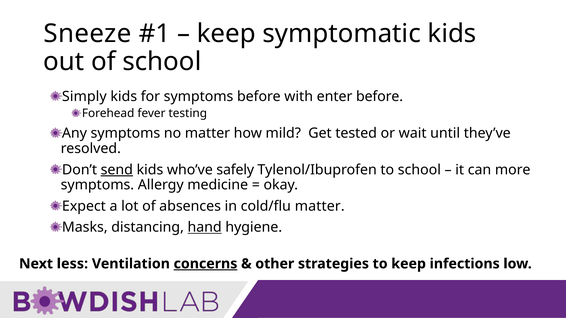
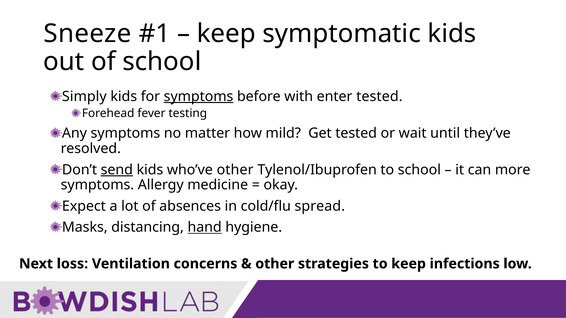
symptoms underline: none -> present (199, 97)
enter before: before -> tested (379, 97)
who’ve safely: safely -> other (235, 170)
cold/flu matter: matter -> spread (320, 206)
less: less -> loss (72, 264)
concerns underline: present -> none (205, 264)
